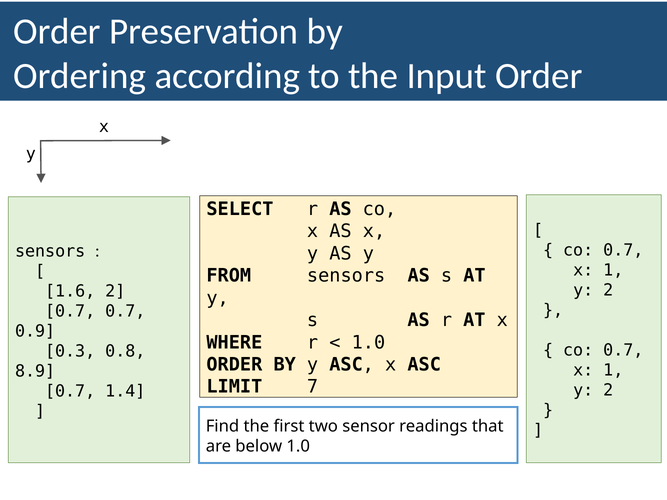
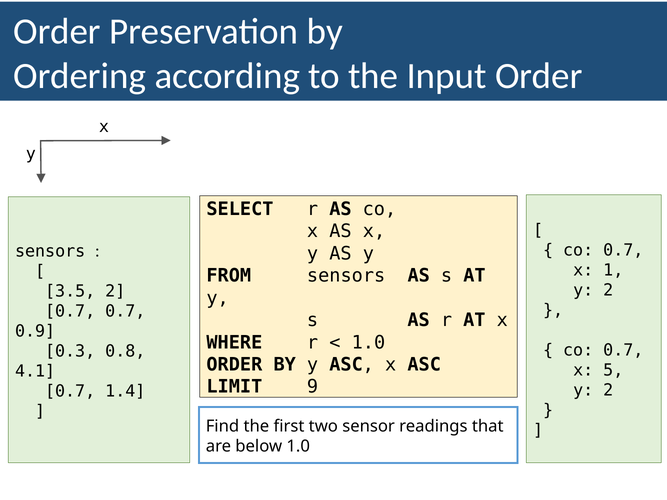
1.6: 1.6 -> 3.5 (70, 291)
1: 1 -> 5 (613, 370)
8.9: 8.9 -> 4.1 (35, 371)
7: 7 -> 9 (313, 387)
